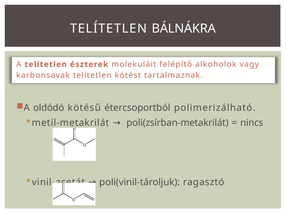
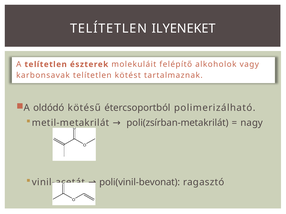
BÁLNÁKRA: BÁLNÁKRA -> ILYENEKET (184, 28)
nincs: nincs -> nagy (252, 123)
poli(vinil-tároljuk: poli(vinil-tároljuk -> poli(vinil-bevonat (140, 183)
